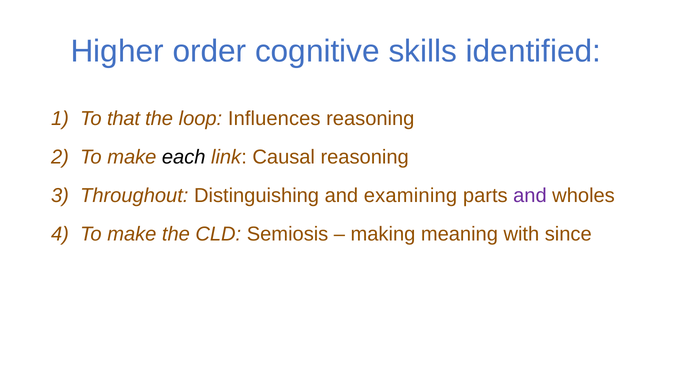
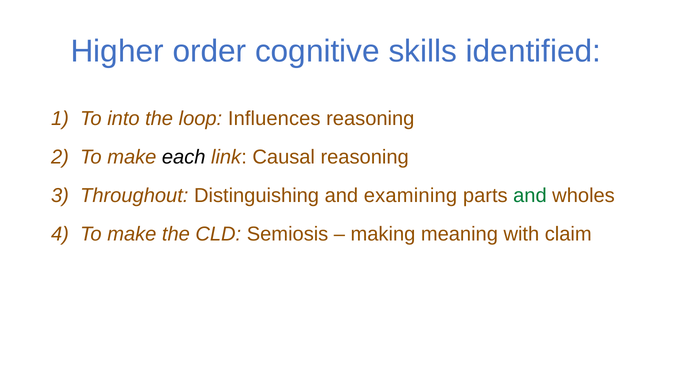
that: that -> into (123, 119)
and colour: purple -> green (530, 196)
since: since -> claim (568, 234)
